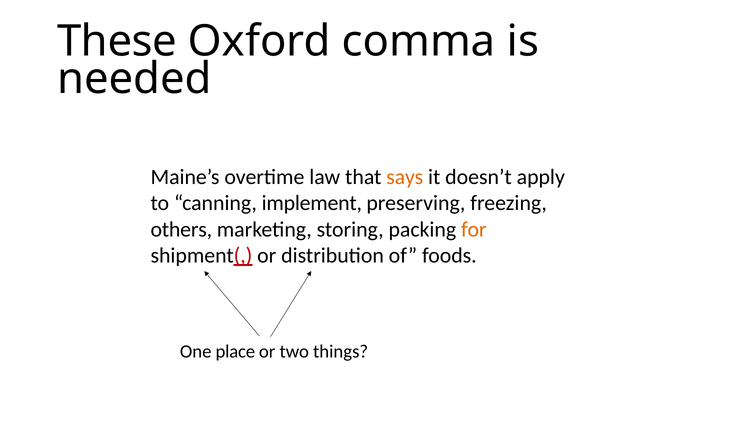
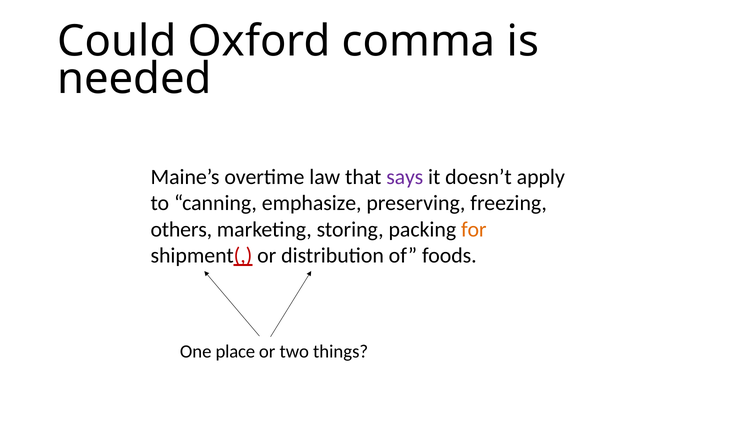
These: These -> Could (117, 41)
says colour: orange -> purple (405, 177)
implement: implement -> emphasize (312, 203)
